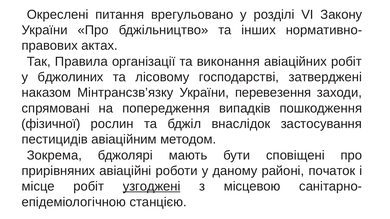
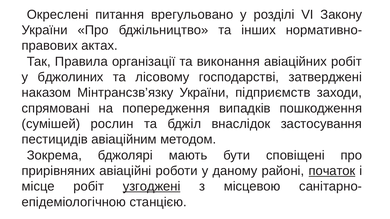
перевезення: перевезення -> підприємств (273, 93)
фізичної: фізичної -> сумішей (51, 124)
початок underline: none -> present (332, 171)
